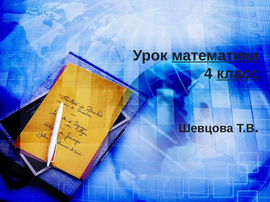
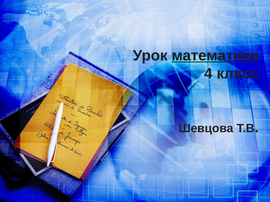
класс underline: present -> none (238, 74)
